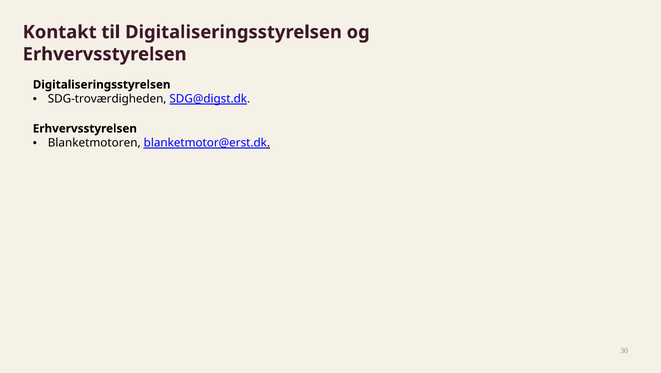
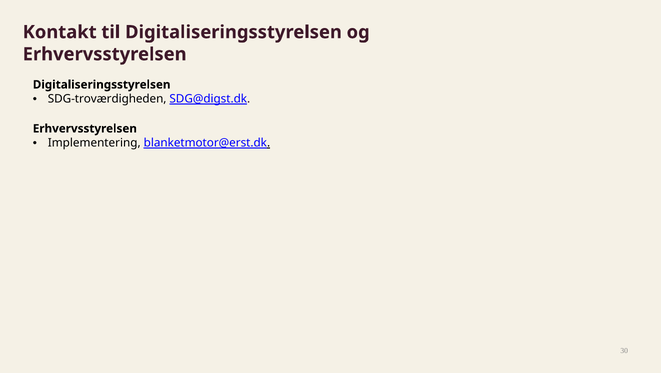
Blanketmotoren: Blanketmotoren -> Implementering (94, 143)
